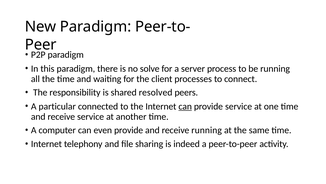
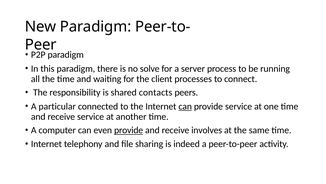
resolved: resolved -> contacts (156, 92)
provide underline: none -> present (129, 130)
receive running: running -> involves (207, 130)
